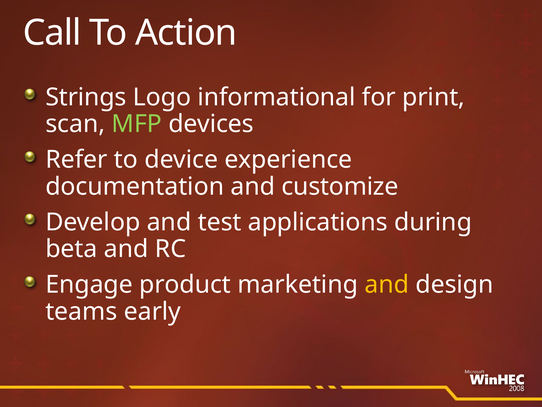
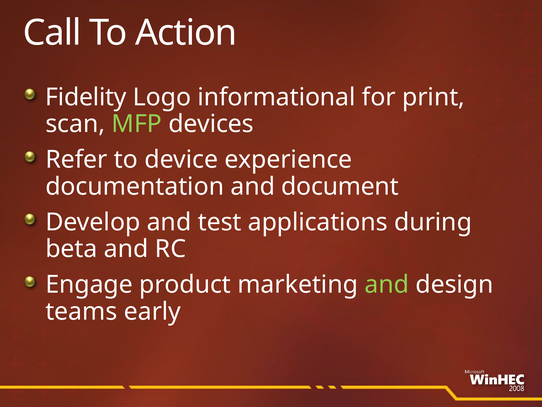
Strings: Strings -> Fidelity (86, 97)
customize: customize -> document (340, 186)
and colour: yellow -> light green (387, 284)
